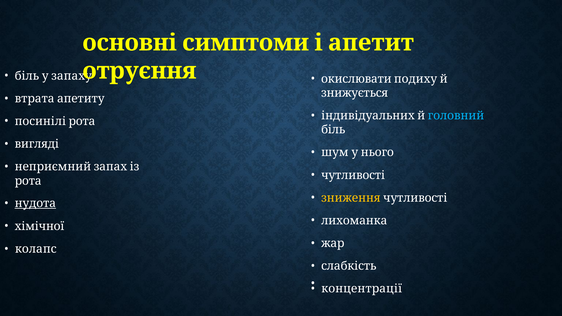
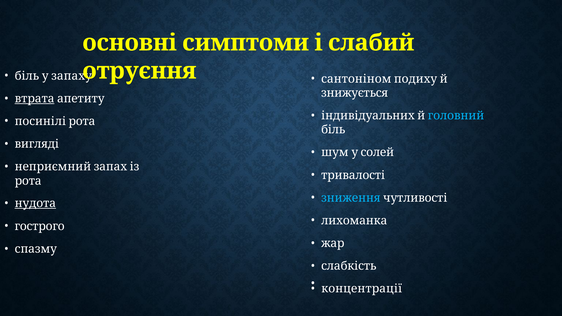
апетит: апетит -> слабий (371, 43)
окислювати: окислювати -> сантоніном (356, 79)
втрата underline: none -> present (35, 99)
нього: нього -> солей (377, 152)
чутливості: чутливості -> тривалості (353, 175)
зниження colour: yellow -> light blue (351, 198)
хімічної: хімічної -> гострого (40, 226)
колапс: колапс -> спазму (36, 249)
